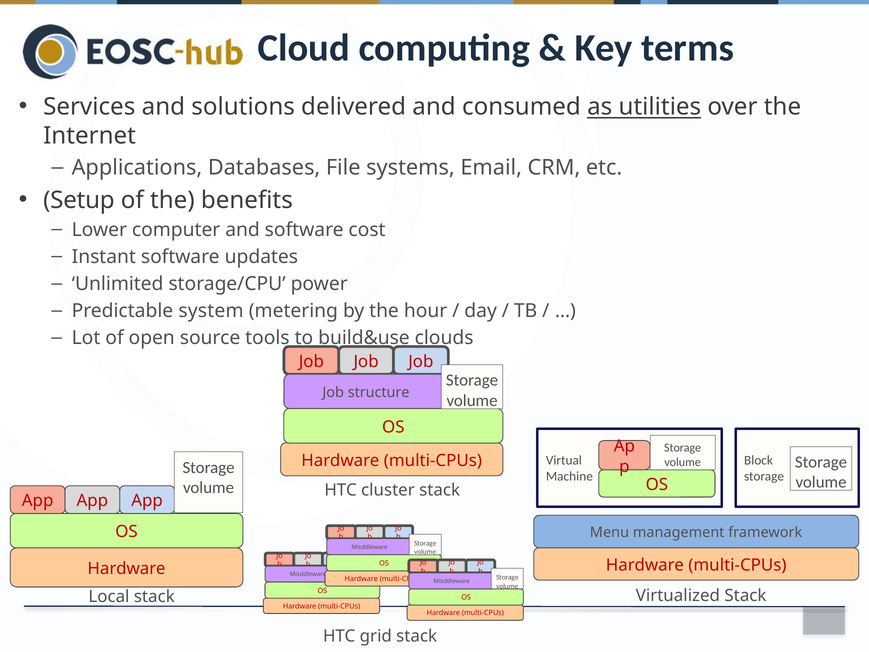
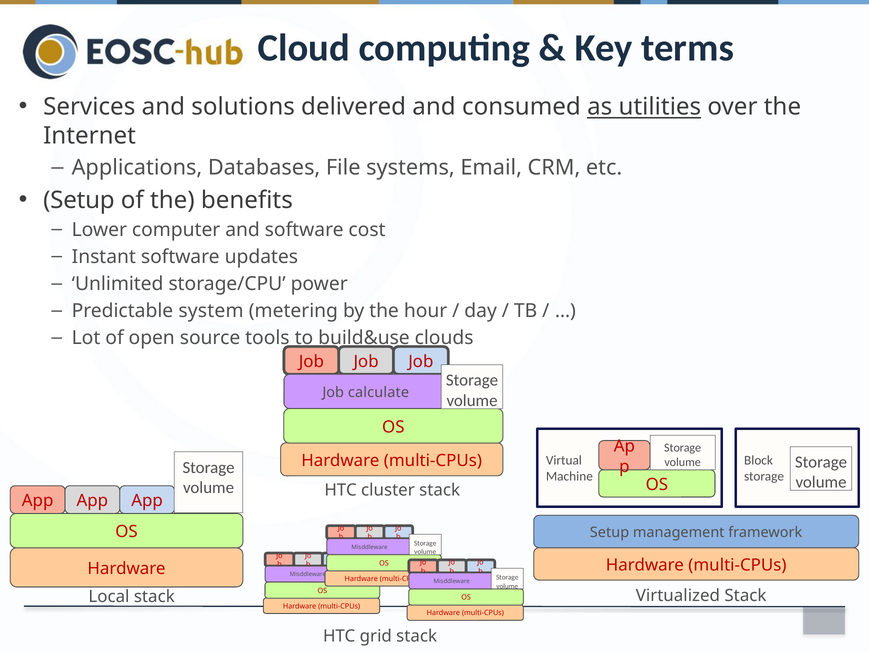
structure: structure -> calculate (379, 392)
Menu: Menu -> Setup (610, 532)
